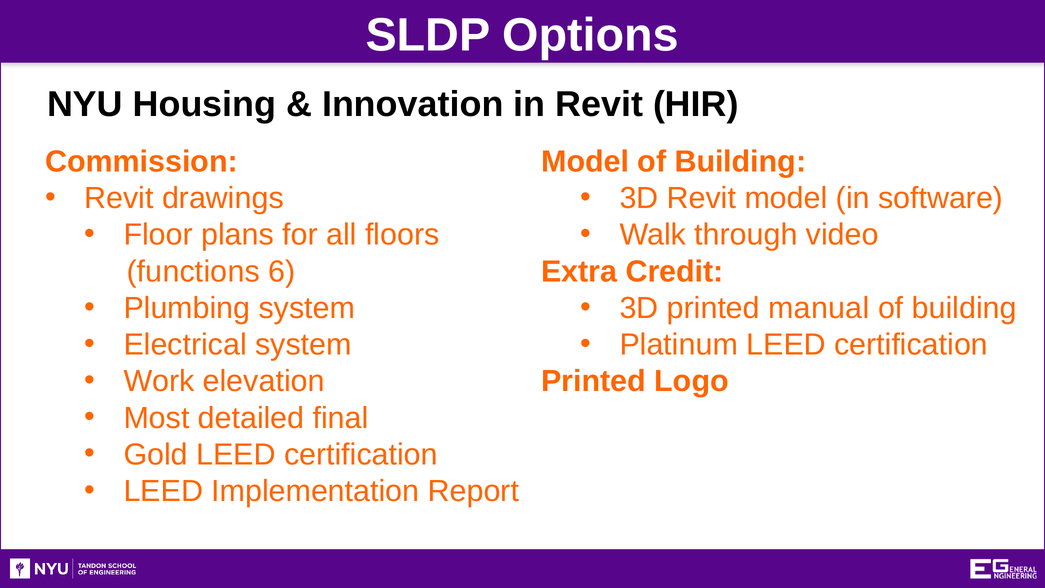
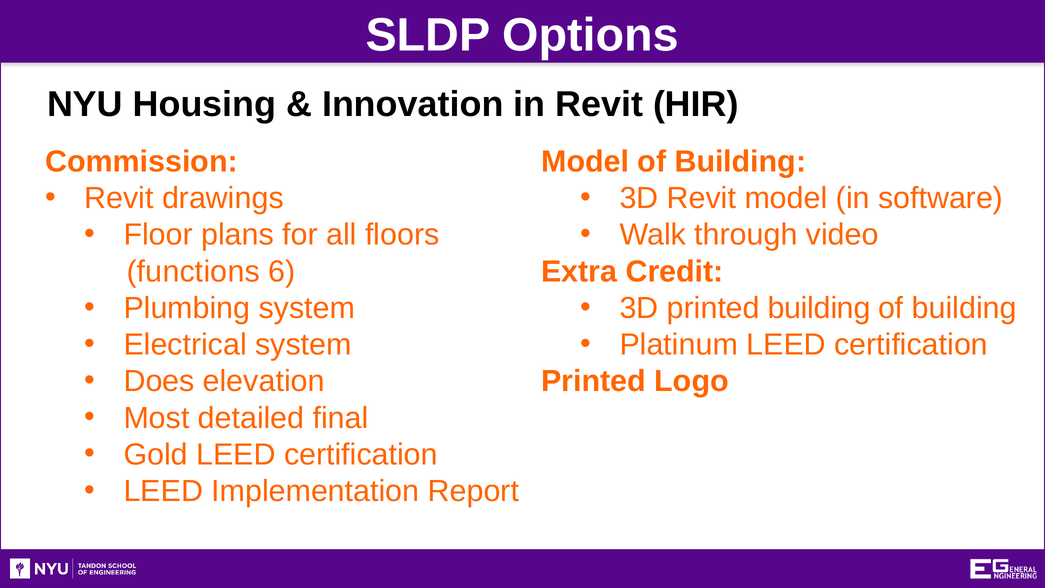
printed manual: manual -> building (819, 308)
Work: Work -> Does (159, 381)
